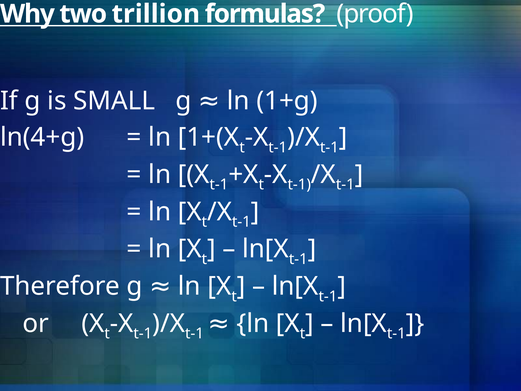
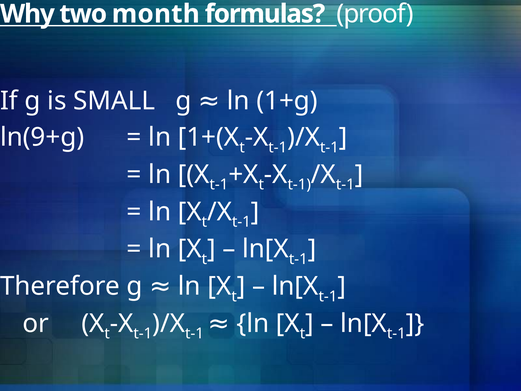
trillion: trillion -> month (156, 14)
ln(4+g: ln(4+g -> ln(9+g (42, 137)
